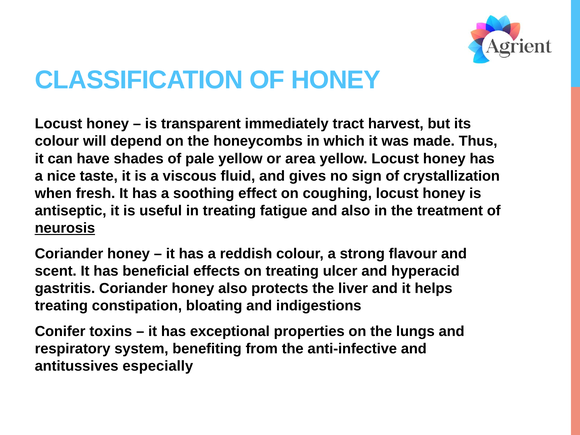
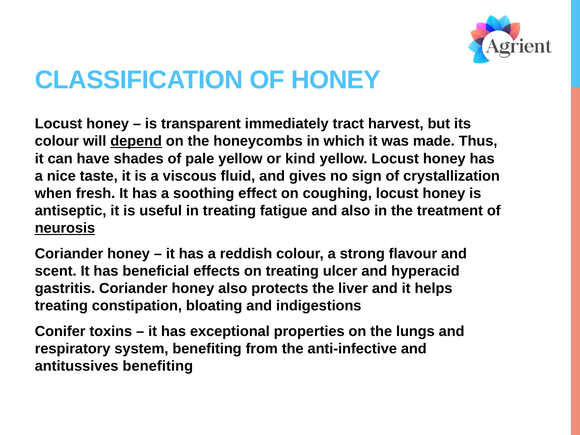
depend underline: none -> present (136, 141)
area: area -> kind (300, 159)
antitussives especially: especially -> benefiting (158, 366)
